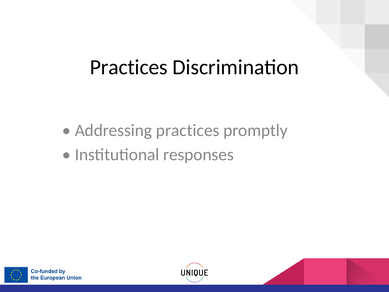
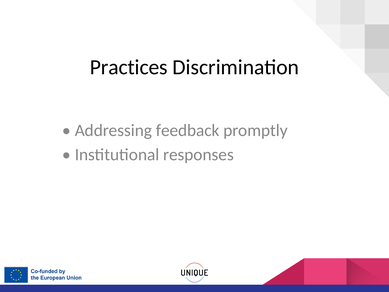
Addressing practices: practices -> feedback (188, 130)
